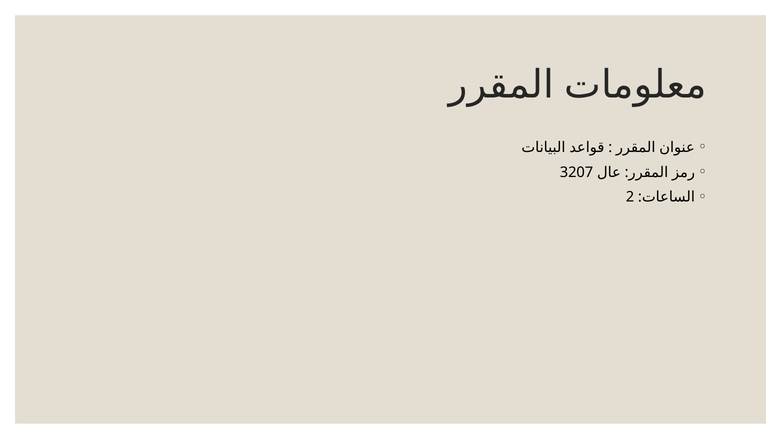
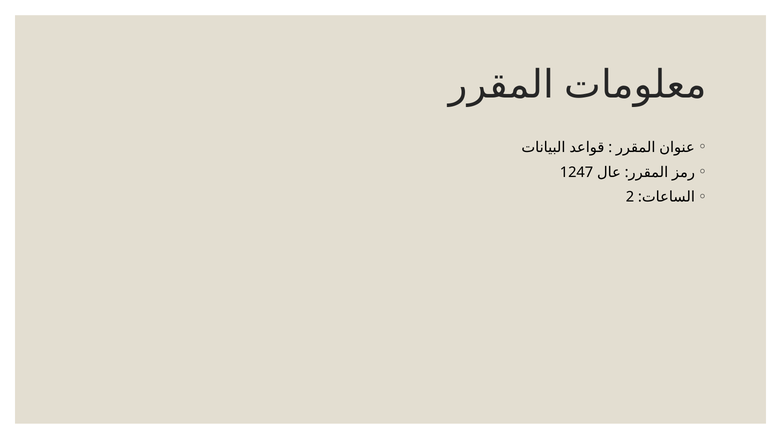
3207: 3207 -> 1247 (577, 172)
